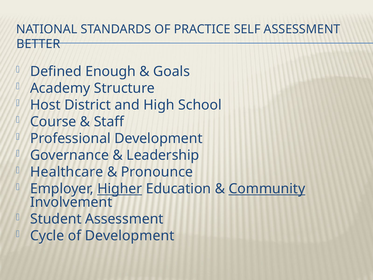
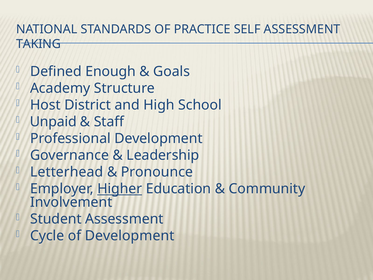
BETTER: BETTER -> TAKING (38, 44)
Course: Course -> Unpaid (53, 122)
Healthcare: Healthcare -> Letterhead (67, 172)
Community underline: present -> none (267, 189)
